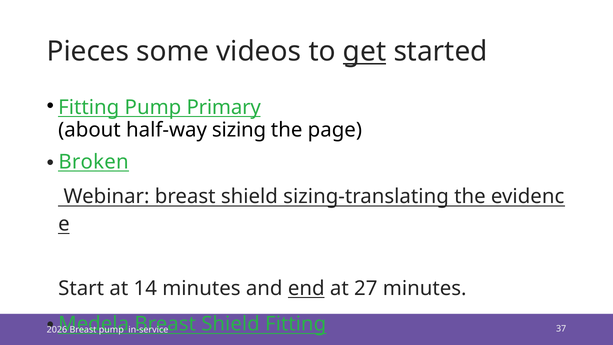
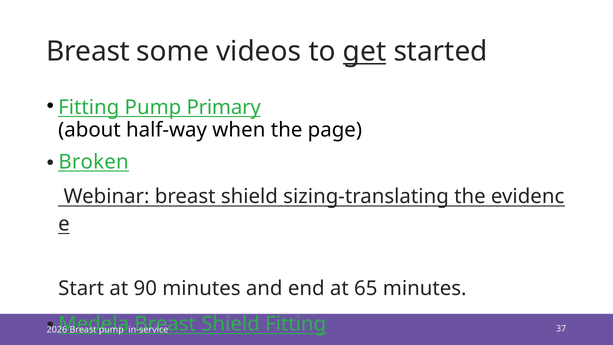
Pieces: Pieces -> Breast (88, 51)
sizing: sizing -> when (239, 130)
14: 14 -> 90 (145, 289)
end underline: present -> none (306, 289)
27: 27 -> 65 (366, 289)
